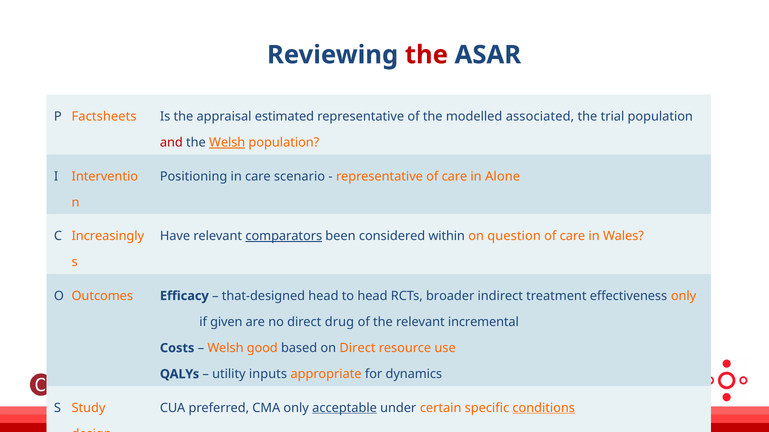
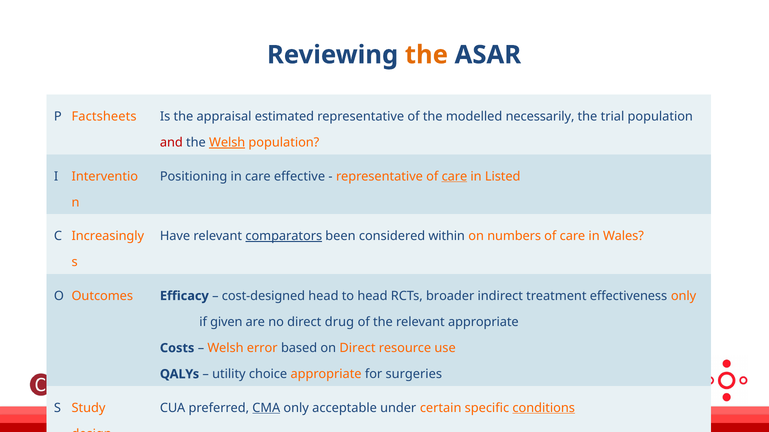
the colour: red -> orange (426, 55)
associated: associated -> necessarily (540, 117)
scenario: scenario -> effective (300, 177)
care underline: none -> present (454, 177)
Alone: Alone -> Listed (503, 177)
question: question -> numbers (514, 236)
that-designed: that-designed -> cost-designed (263, 296)
relevant incremental: incremental -> appropriate (483, 322)
good: good -> error (262, 348)
inputs: inputs -> choice (268, 375)
dynamics: dynamics -> surgeries (414, 375)
CMA underline: none -> present (266, 408)
acceptable underline: present -> none (345, 408)
